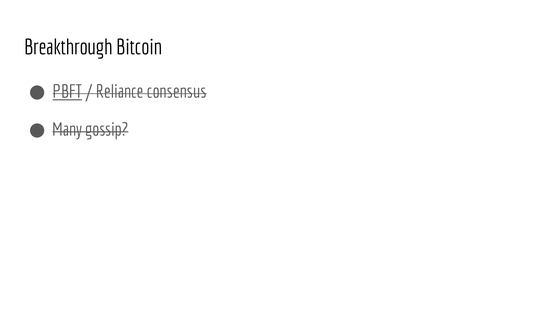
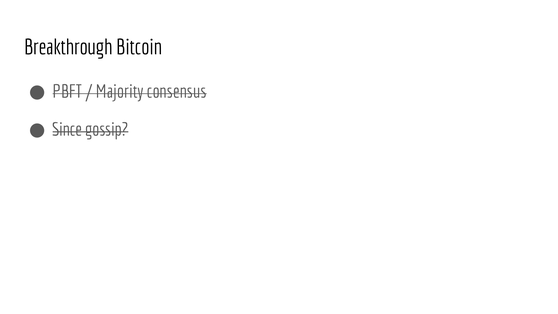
PBFT underline: present -> none (67, 92)
Reliance: Reliance -> Majority (120, 92)
Many: Many -> Since (67, 130)
